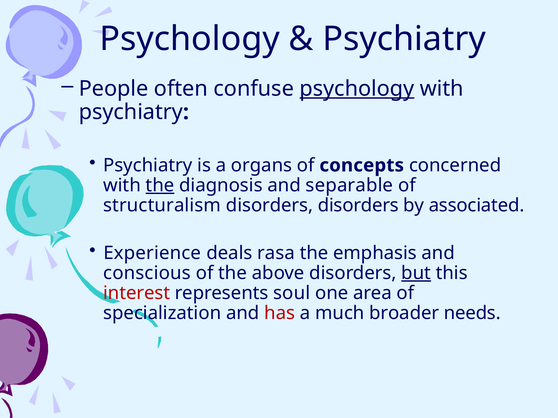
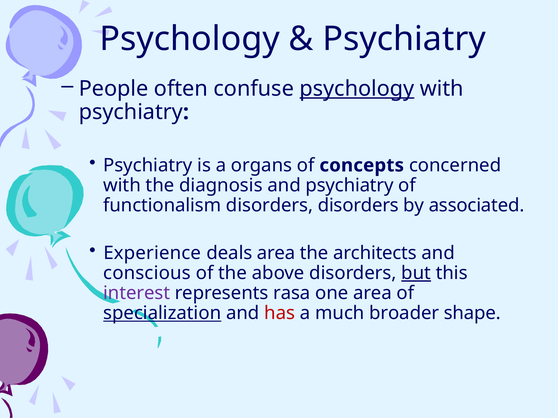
the underline: present -> none (160, 186)
and separable: separable -> psychiatry (350, 186)
structuralism: structuralism -> functionalism (162, 206)
deals rasa: rasa -> area (276, 253)
emphasis: emphasis -> architects (375, 253)
interest colour: red -> purple (137, 293)
soul: soul -> rasa (292, 293)
specialization underline: none -> present (162, 314)
needs: needs -> shape (472, 314)
